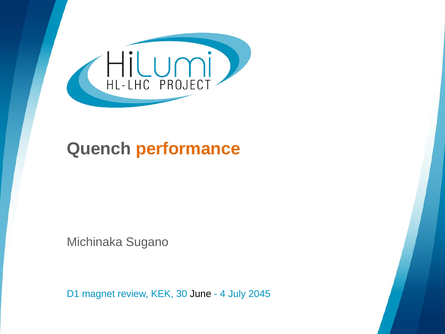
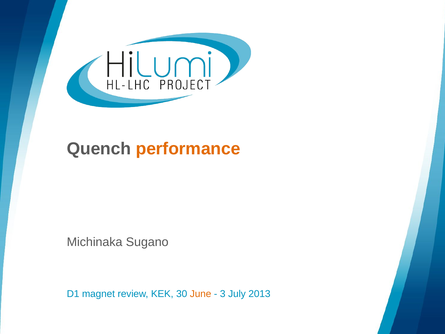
June colour: black -> orange (201, 294)
4: 4 -> 3 (223, 294)
2045: 2045 -> 2013 (259, 294)
